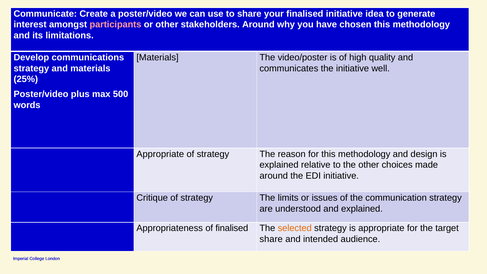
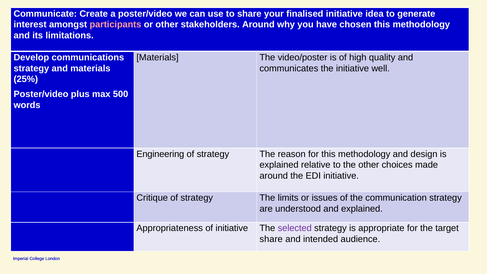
Appropriate: Appropriate -> Engineering (160, 154)
of finalised: finalised -> initiative (232, 228)
selected colour: orange -> purple (295, 228)
